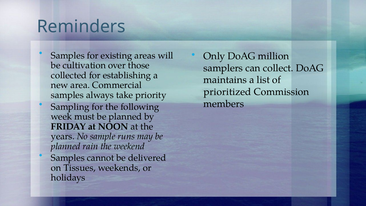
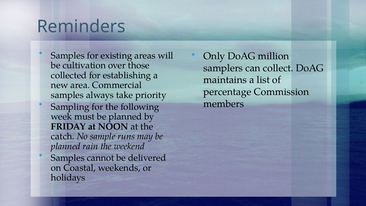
prioritized: prioritized -> percentage (227, 92)
years: years -> catch (63, 136)
Tissues: Tissues -> Coastal (80, 168)
